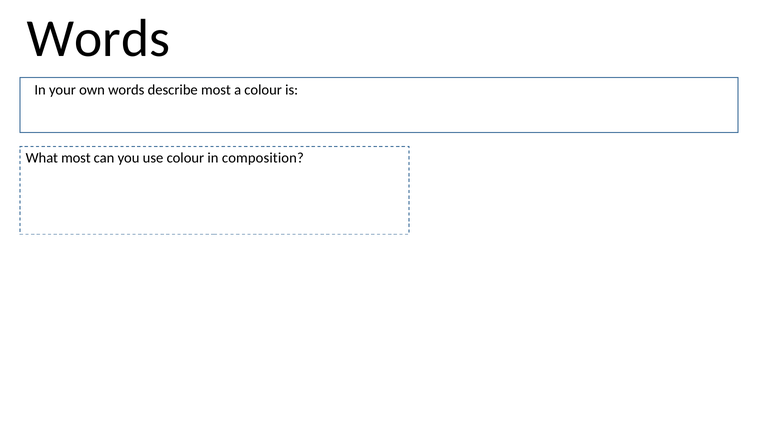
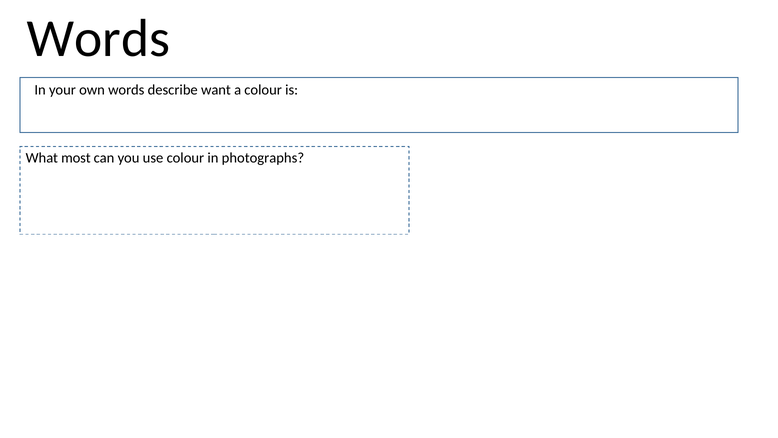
describe most: most -> want (216, 90)
composition: composition -> photographs (263, 158)
